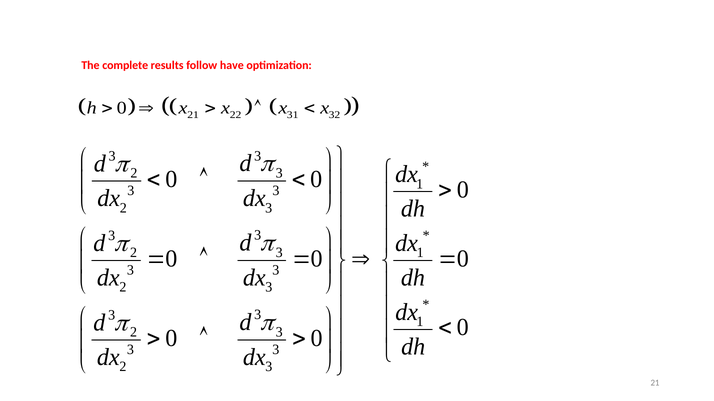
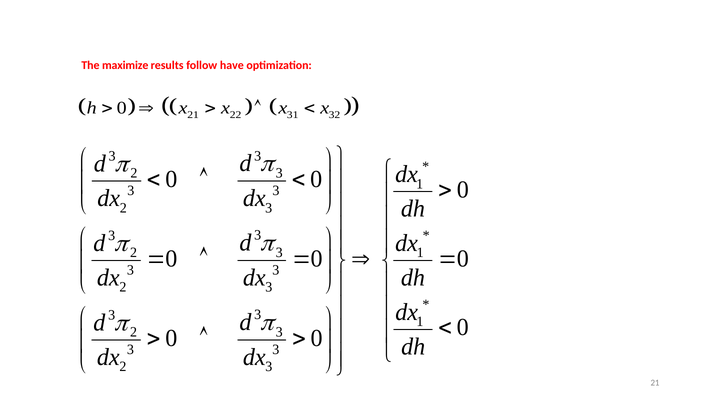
complete: complete -> maximize (125, 66)
